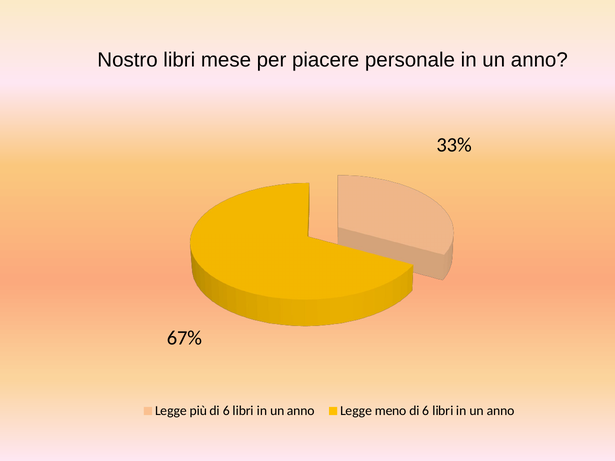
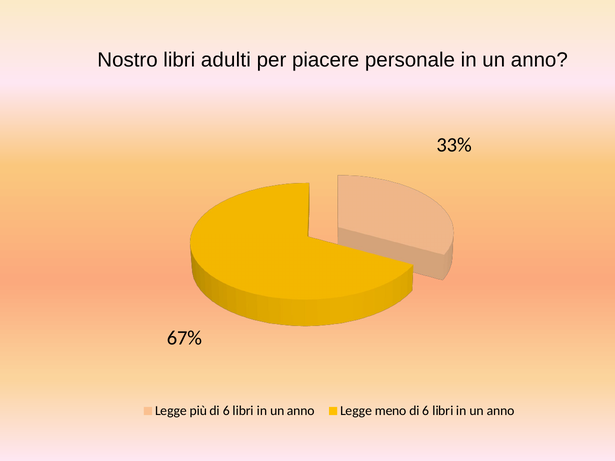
mese: mese -> adulti (226, 60)
